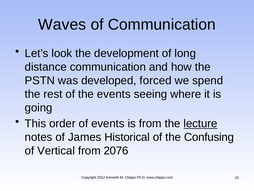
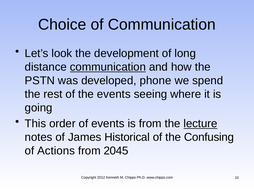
Waves: Waves -> Choice (62, 25)
communication underline: none -> present (108, 67)
forced: forced -> phone (156, 80)
Vertical: Vertical -> Actions (56, 150)
2076: 2076 -> 2045 (116, 150)
